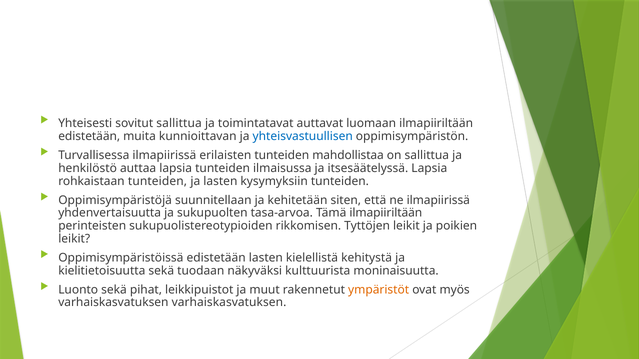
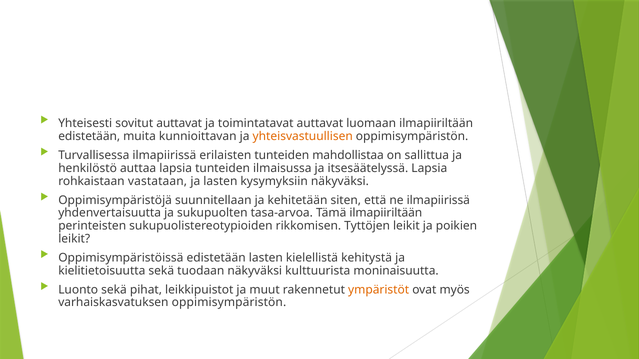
sovitut sallittua: sallittua -> auttavat (179, 124)
yhteisvastuullisen colour: blue -> orange (303, 137)
rohkaistaan tunteiden: tunteiden -> vastataan (157, 181)
kysymyksiin tunteiden: tunteiden -> näkyväksi (340, 181)
varhaiskasvatuksen varhaiskasvatuksen: varhaiskasvatuksen -> oppimisympäristön (229, 303)
